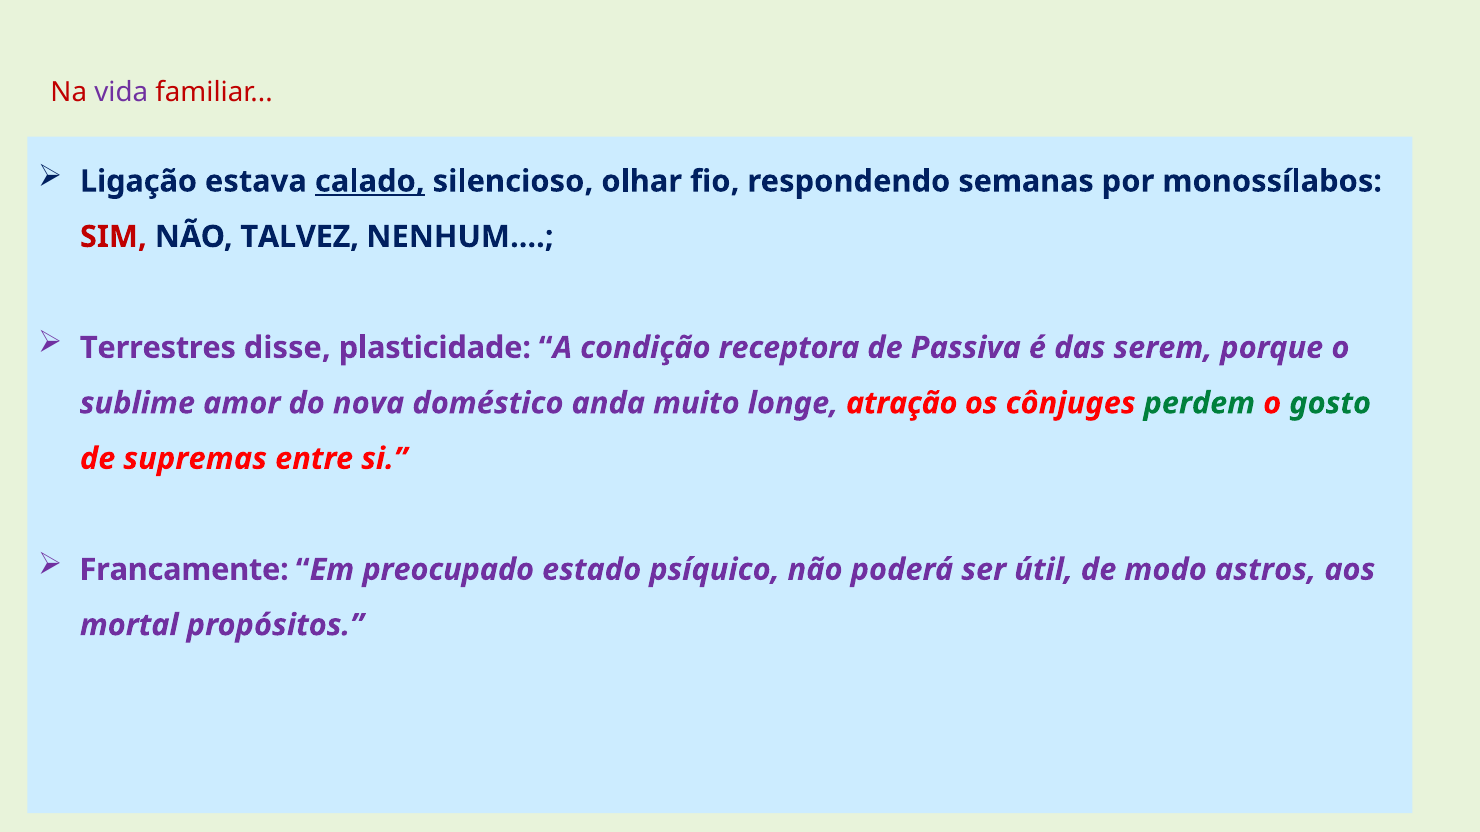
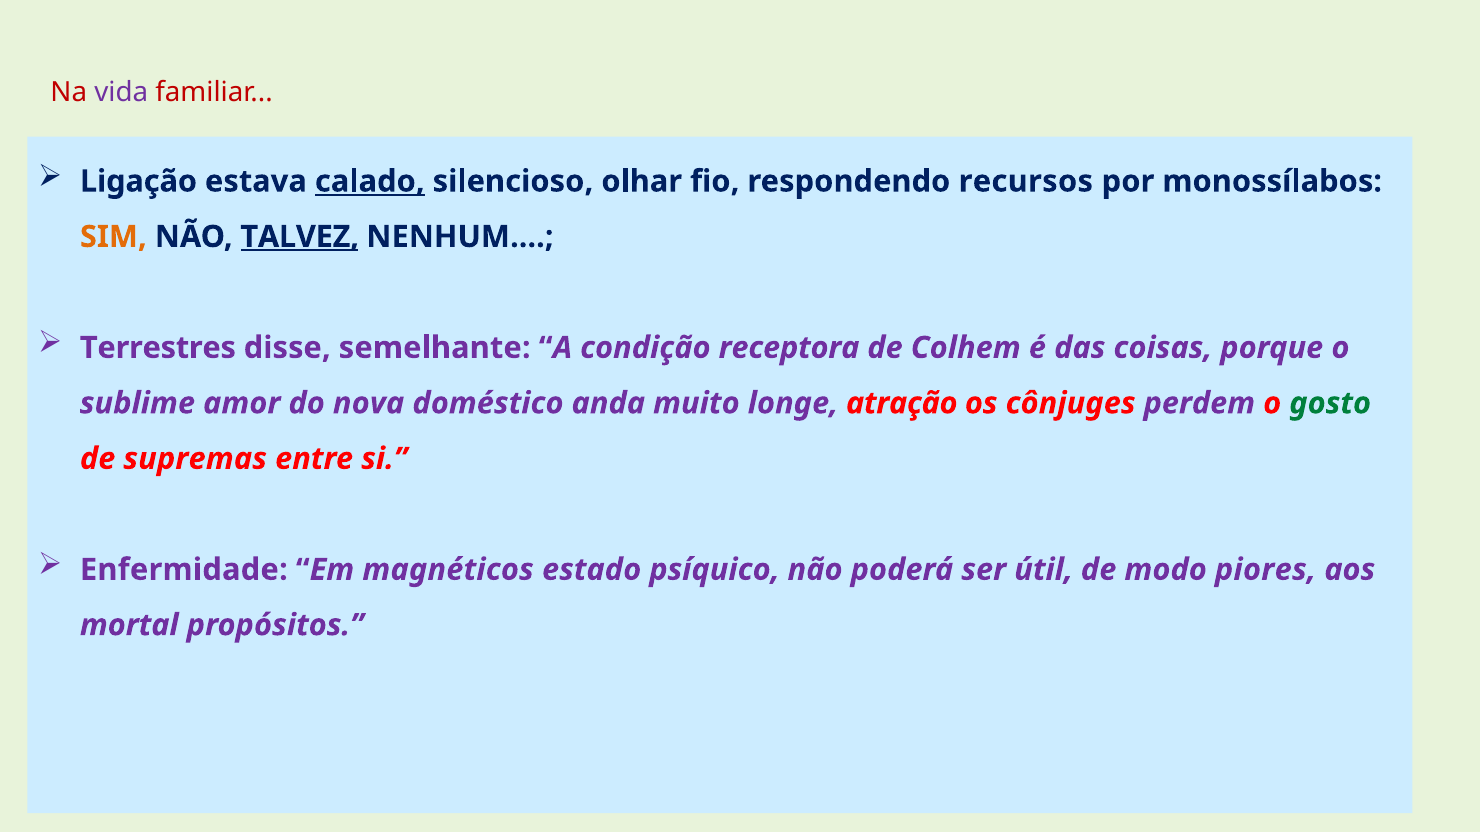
semanas: semanas -> recursos (1026, 181)
SIM colour: red -> orange (113, 237)
TALVEZ underline: none -> present (300, 237)
plasticidade: plasticidade -> semelhante (435, 348)
Passiva: Passiva -> Colhem (966, 348)
serem: serem -> coisas (1163, 348)
perdem colour: green -> purple (1199, 403)
Francamente: Francamente -> Enfermidade (184, 570)
preocupado: preocupado -> magnéticos (448, 570)
astros: astros -> piores (1265, 570)
